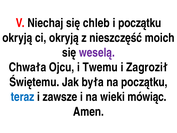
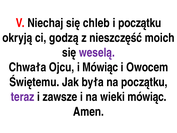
ci okryją: okryją -> godzą (64, 38)
i Twemu: Twemu -> Mówiąc (100, 67)
Zagroził: Zagroził -> Owocem (147, 67)
teraz colour: blue -> purple (23, 97)
